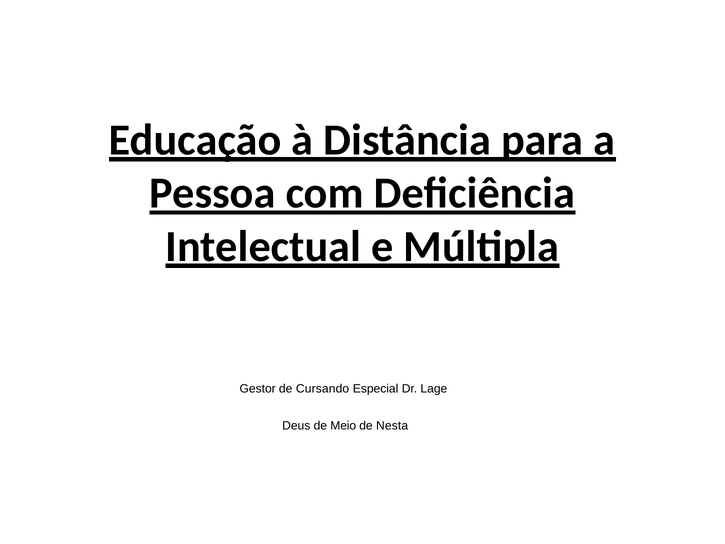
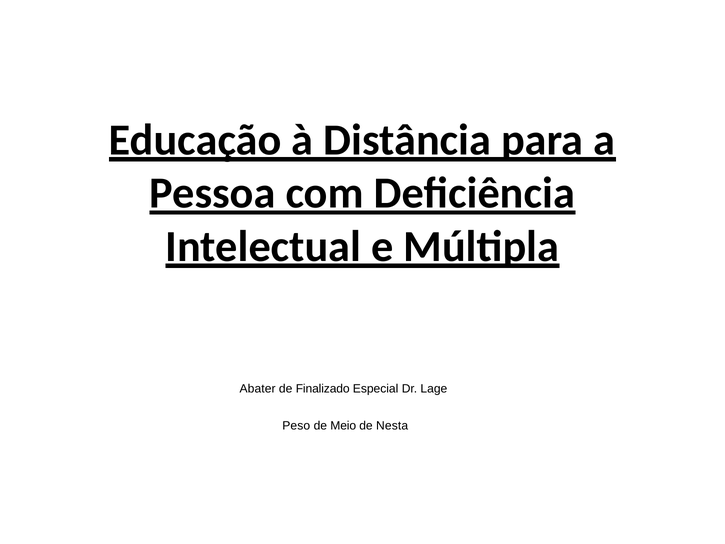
Gestor: Gestor -> Abater (258, 388)
Cursando: Cursando -> Finalizado (323, 388)
Deus: Deus -> Peso (296, 425)
